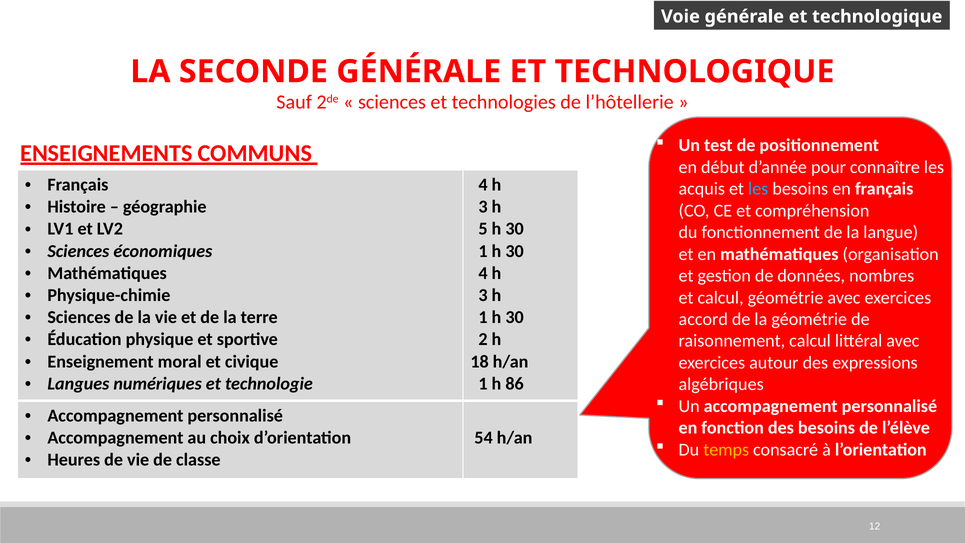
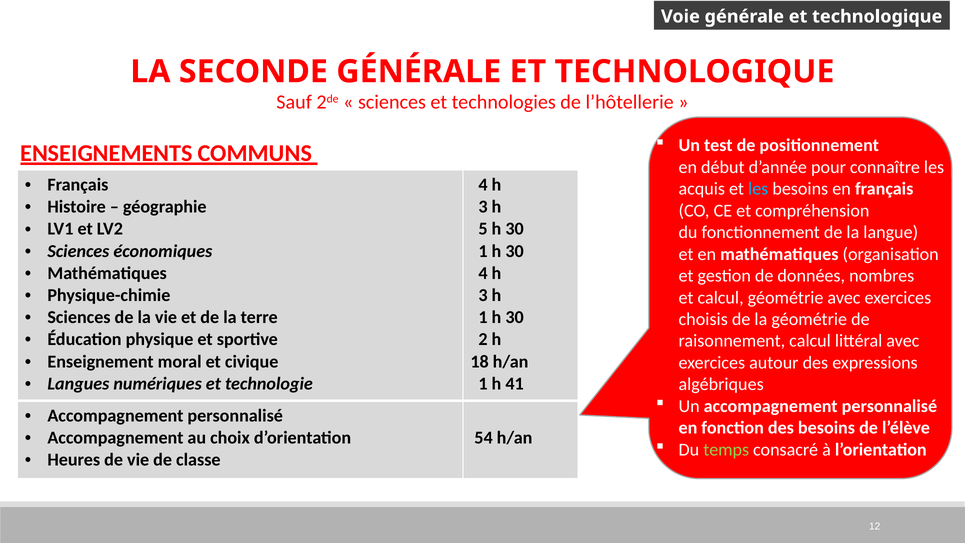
accord: accord -> choisis (703, 319)
86: 86 -> 41 (515, 383)
temps colour: yellow -> light green (726, 449)
